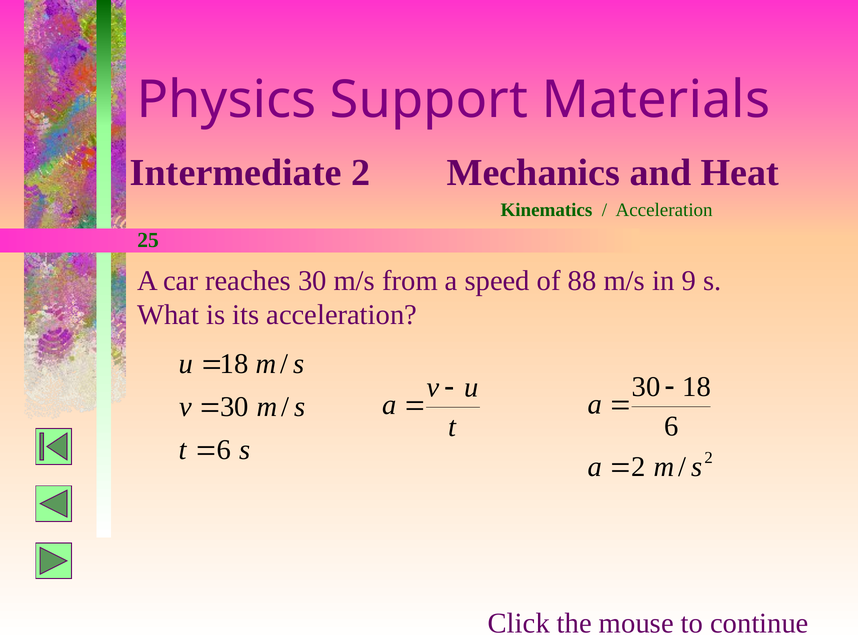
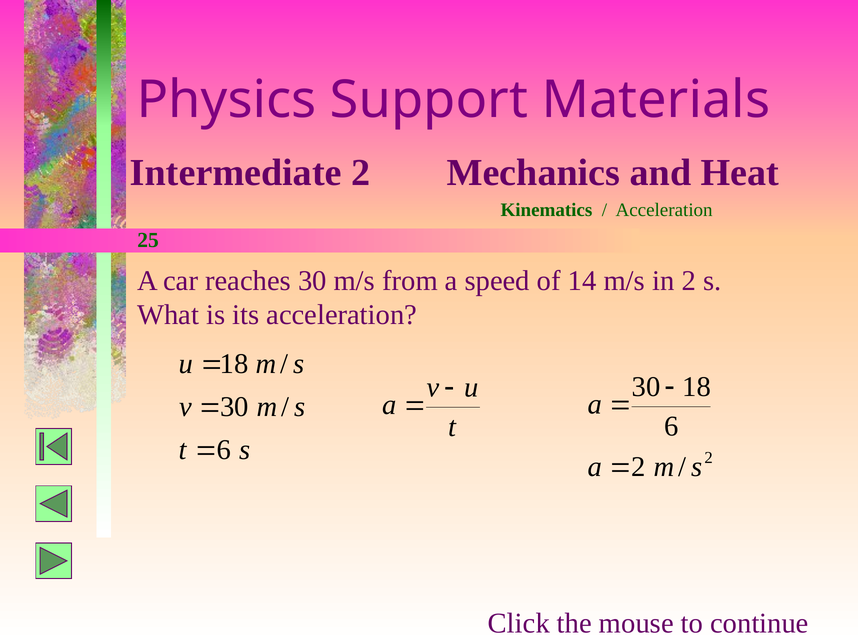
88: 88 -> 14 (582, 281)
in 9: 9 -> 2 (689, 281)
